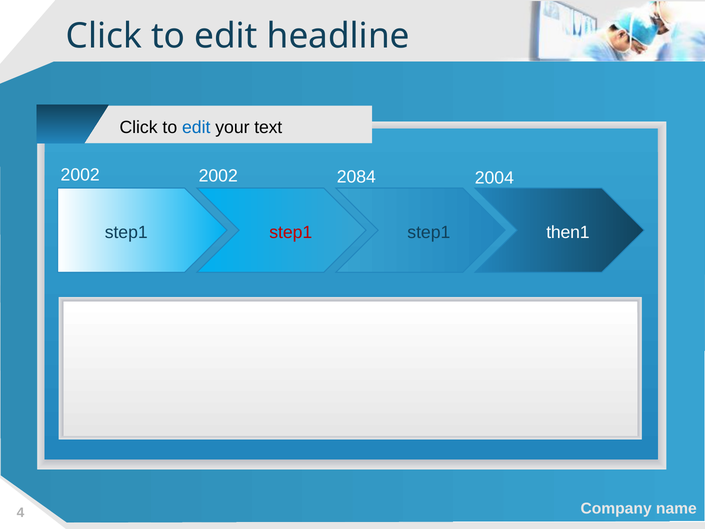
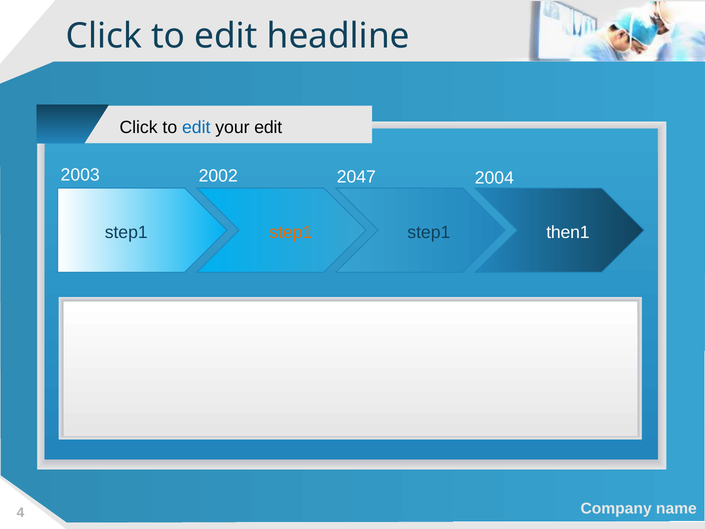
your text: text -> edit (268, 128)
2002: 2002 -> 2003 (80, 175)
2084: 2084 -> 2047 (356, 177)
step1 colour: red -> orange (291, 232)
